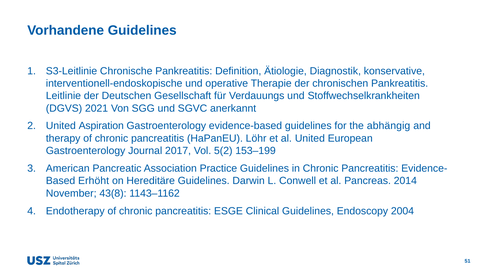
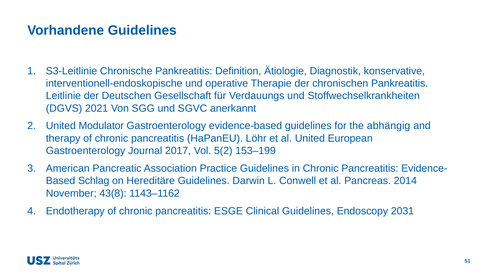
Aspiration: Aspiration -> Modulator (101, 126)
Erhöht: Erhöht -> Schlag (94, 181)
2004: 2004 -> 2031 (402, 211)
